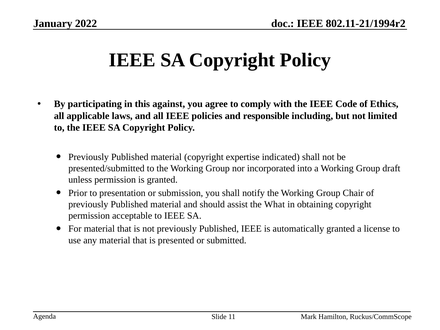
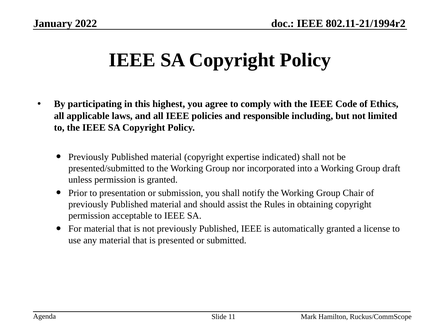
against: against -> highest (169, 104)
What: What -> Rules (275, 204)
